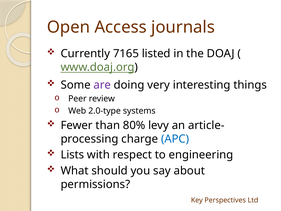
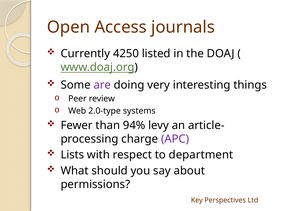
7165: 7165 -> 4250 (126, 53)
80%: 80% -> 94% (134, 125)
APC colour: blue -> purple (175, 139)
engineering: engineering -> department (201, 155)
